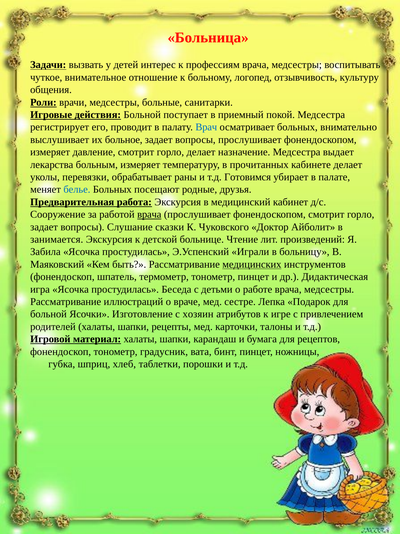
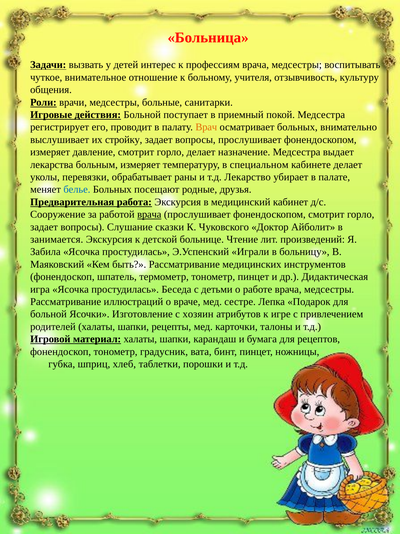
логопед: логопед -> учителя (253, 77)
Врач colour: blue -> orange (206, 127)
больное: больное -> стройку (124, 140)
прочитанных: прочитанных -> специальном (259, 164)
Готовимся: Готовимся -> Лекарство (248, 177)
медицинских underline: present -> none (252, 264)
